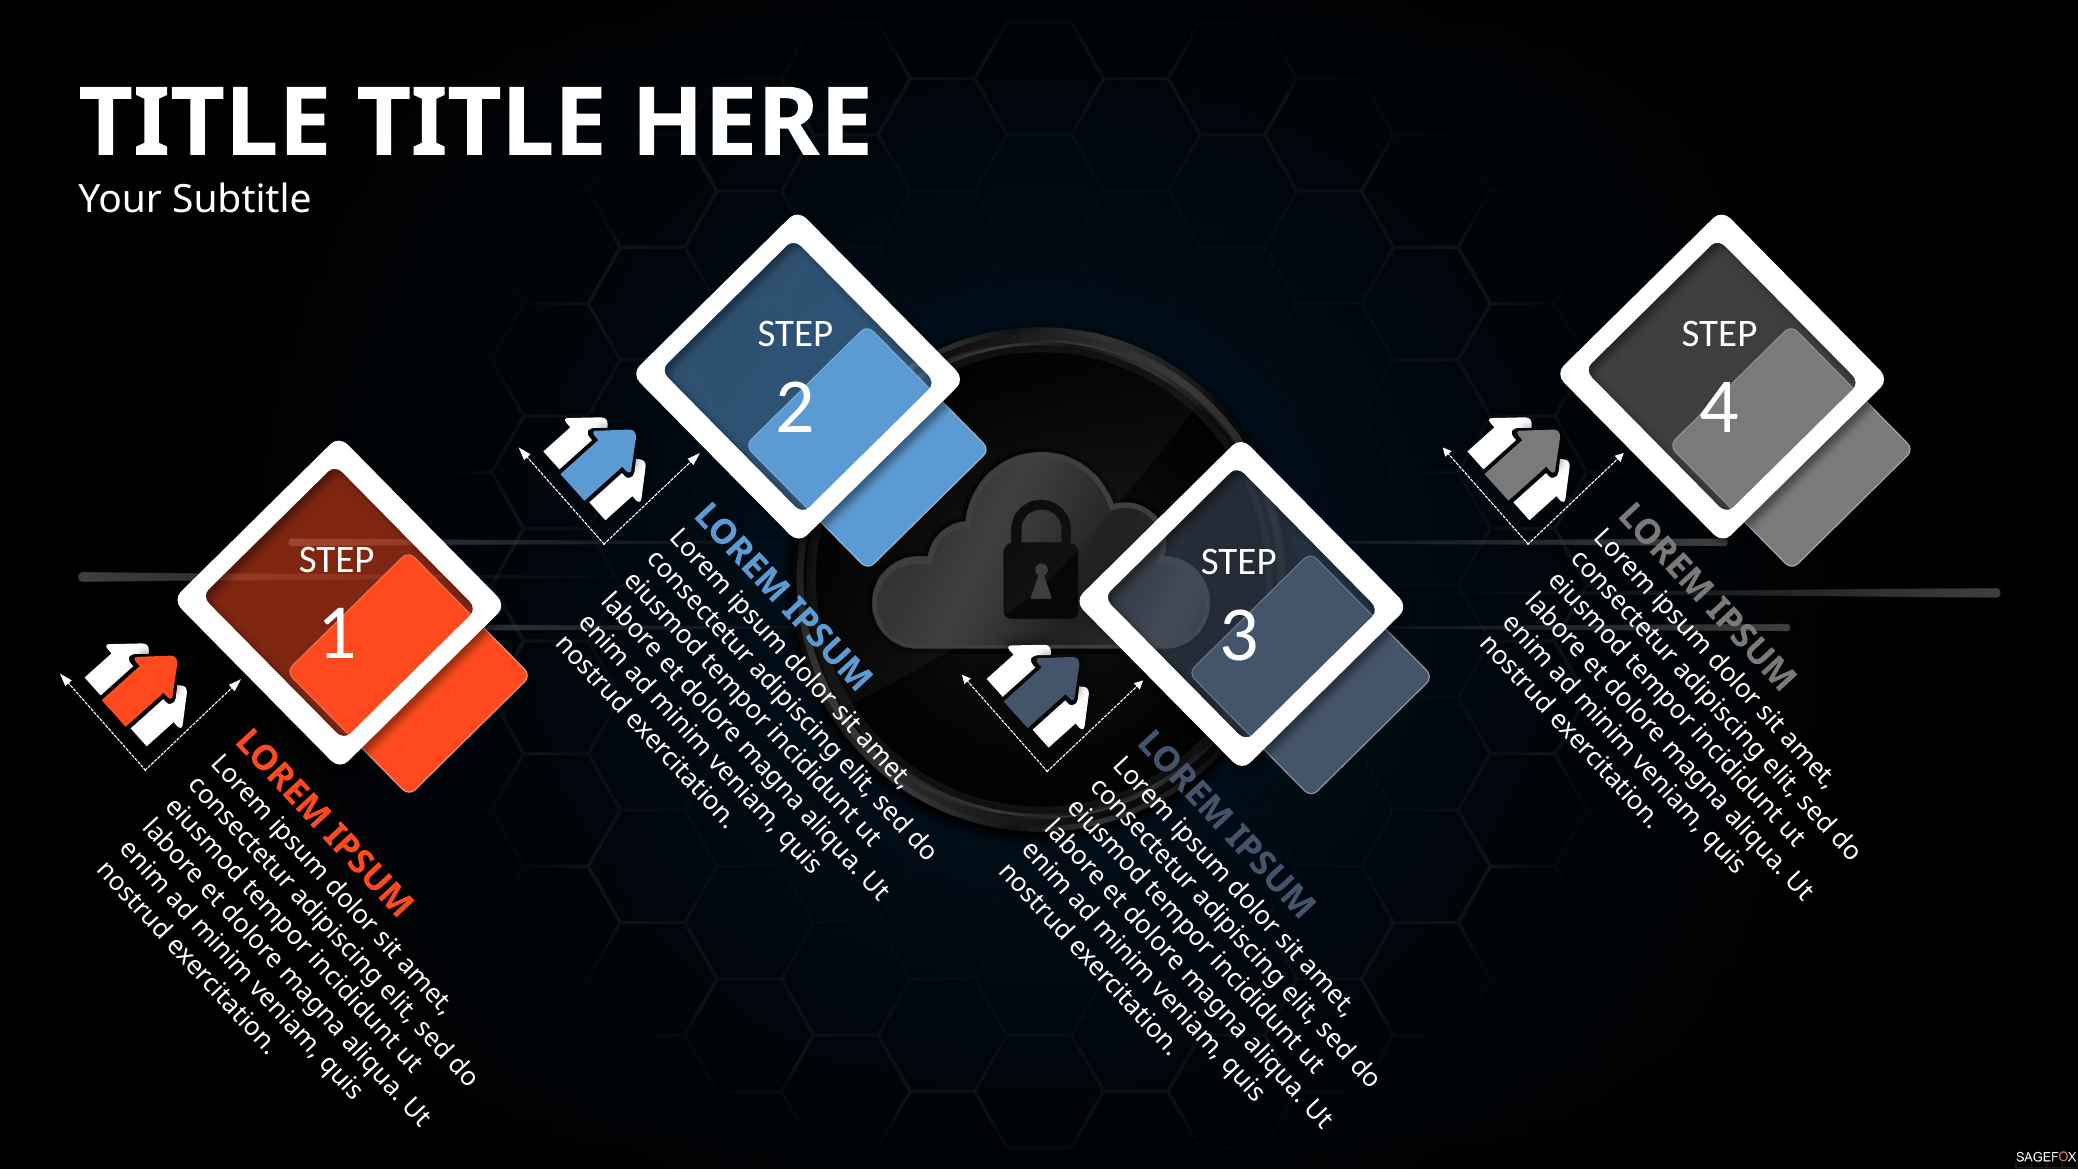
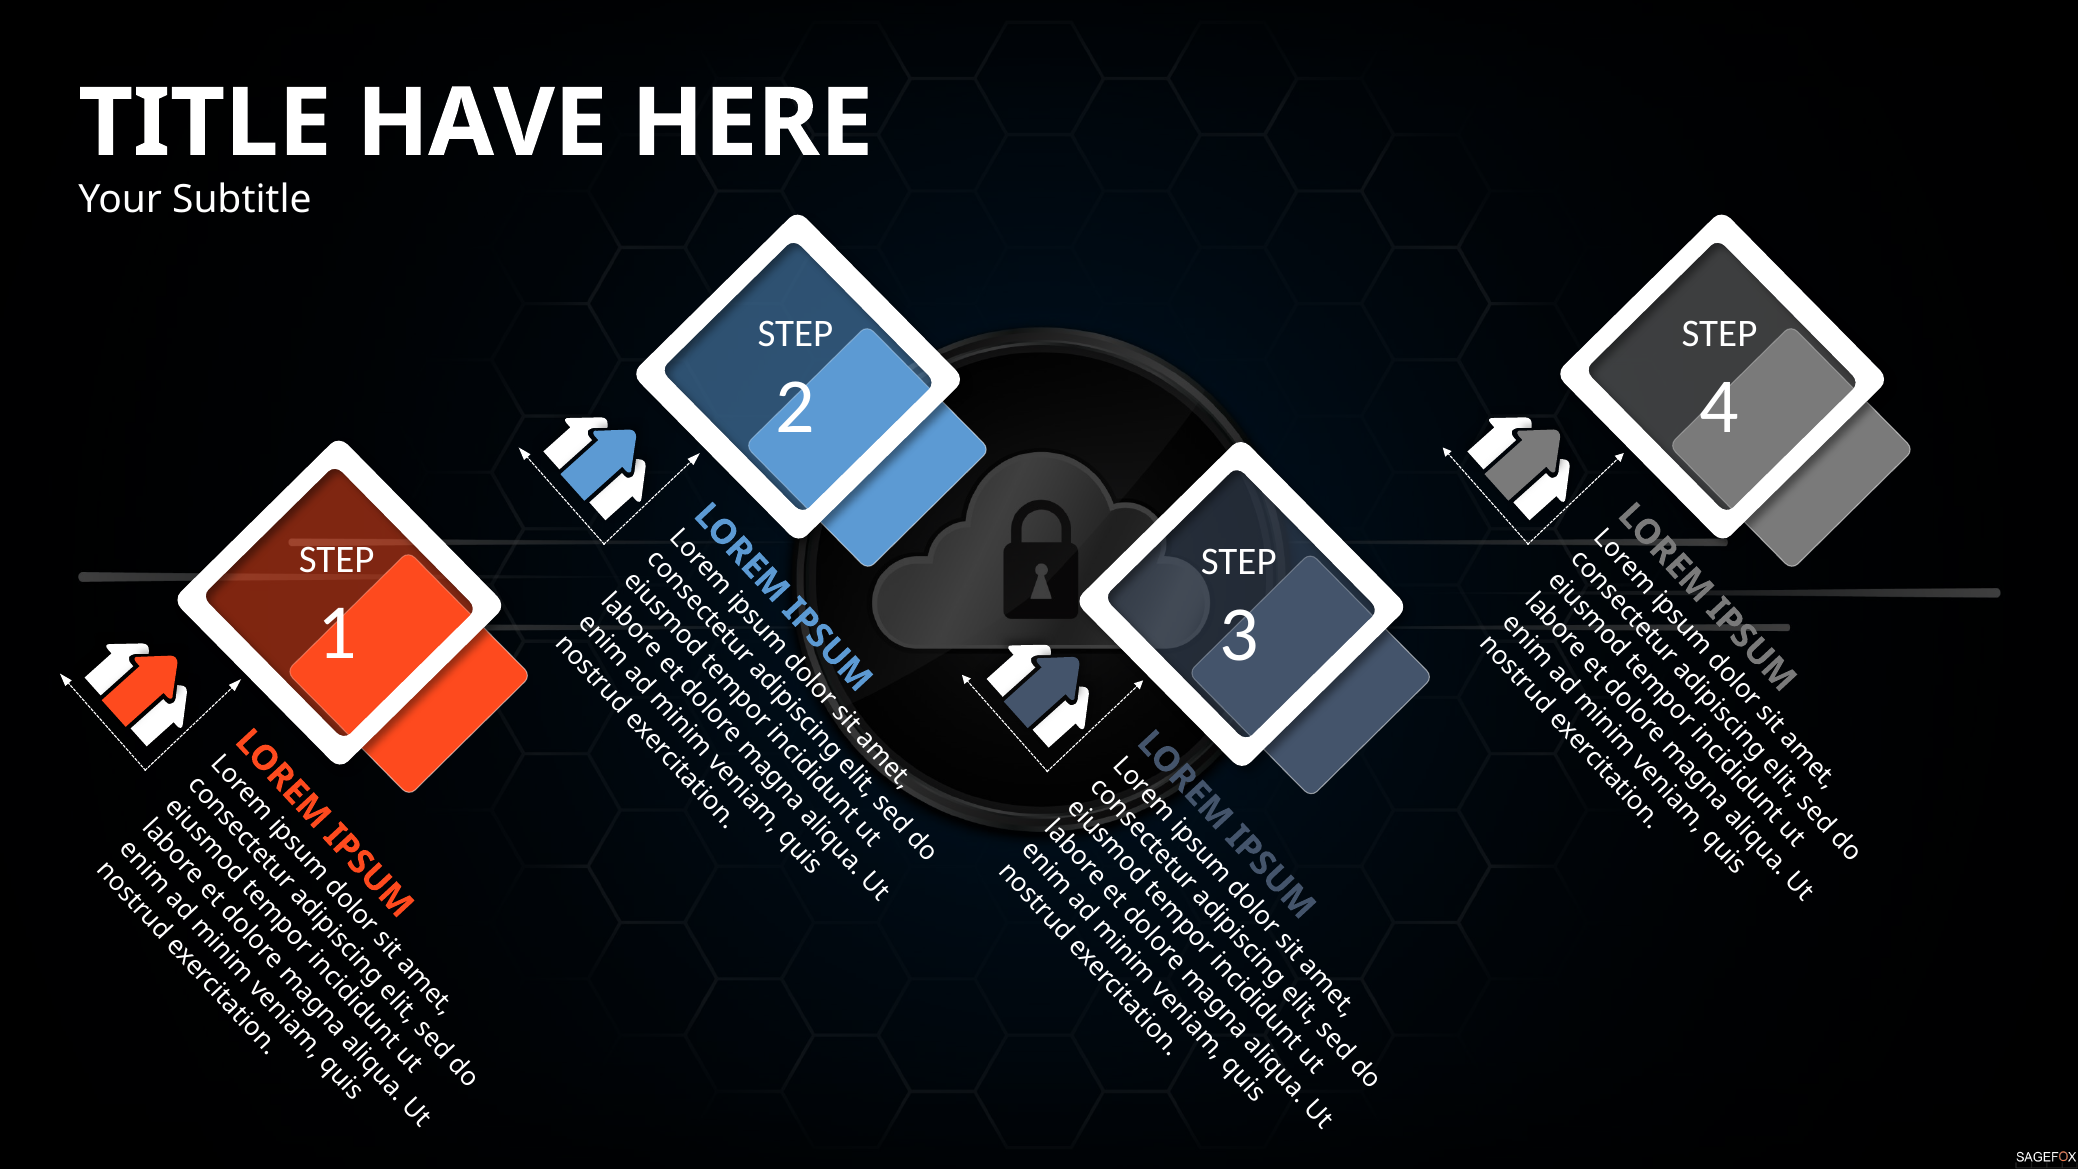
TITLE: TITLE -> HAVE (482, 123)
